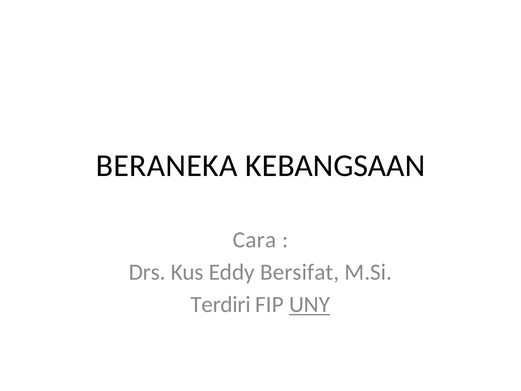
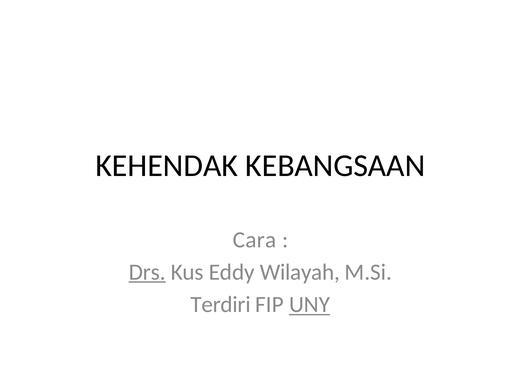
BERANEKA: BERANEKA -> KEHENDAK (167, 165)
Drs underline: none -> present (147, 272)
Bersifat: Bersifat -> Wilayah (300, 272)
